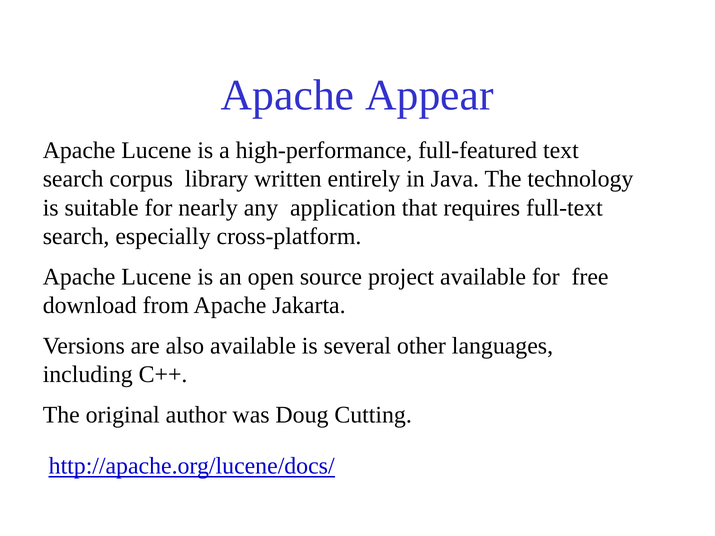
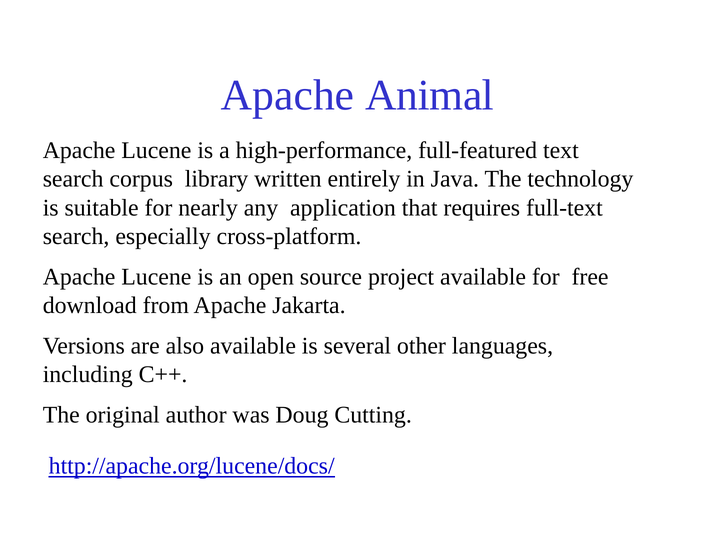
Appear: Appear -> Animal (430, 95)
